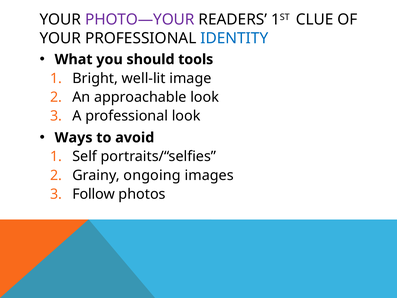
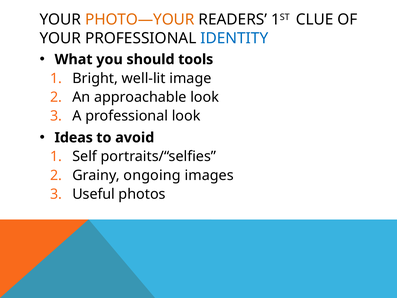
PHOTO—YOUR colour: purple -> orange (140, 20)
Ways: Ways -> Ideas (74, 138)
Follow: Follow -> Useful (94, 194)
